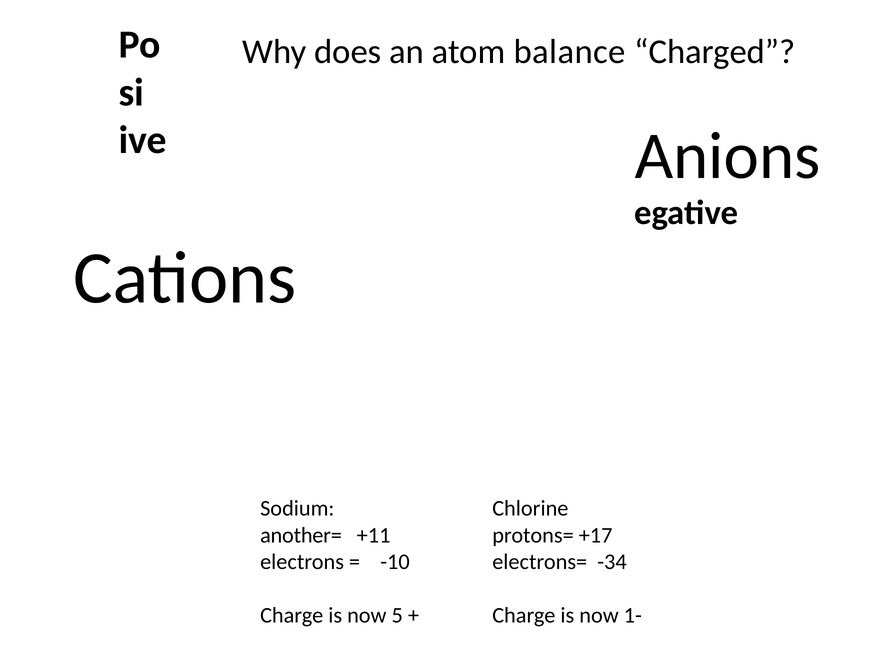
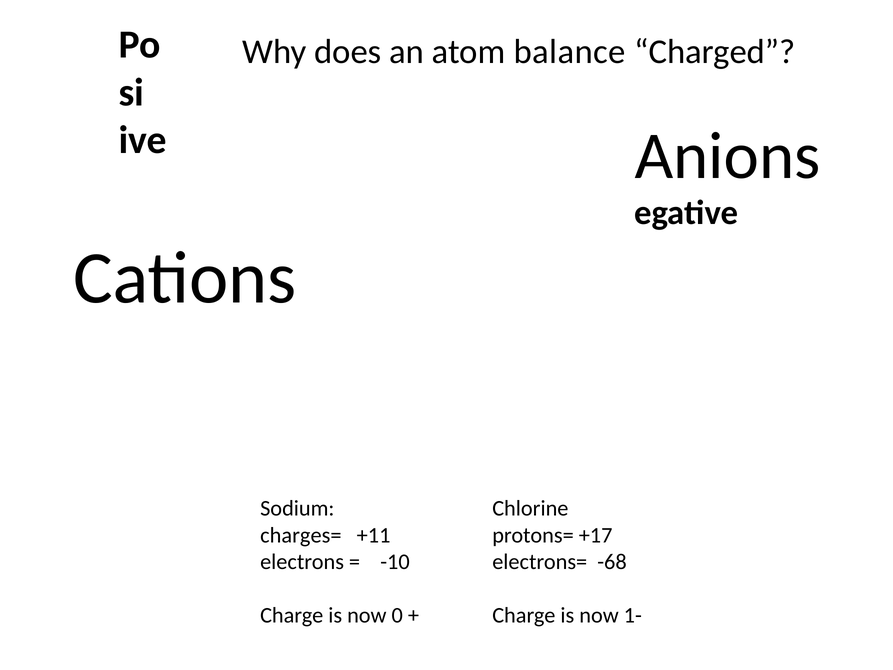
another=: another= -> charges= (301, 535)
-34: -34 -> -68 (612, 562)
5: 5 -> 0 (397, 615)
